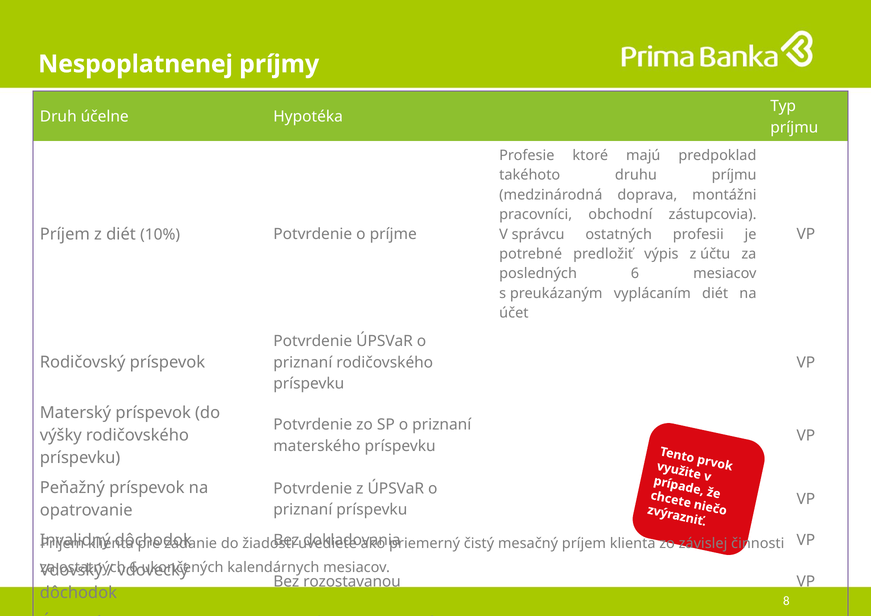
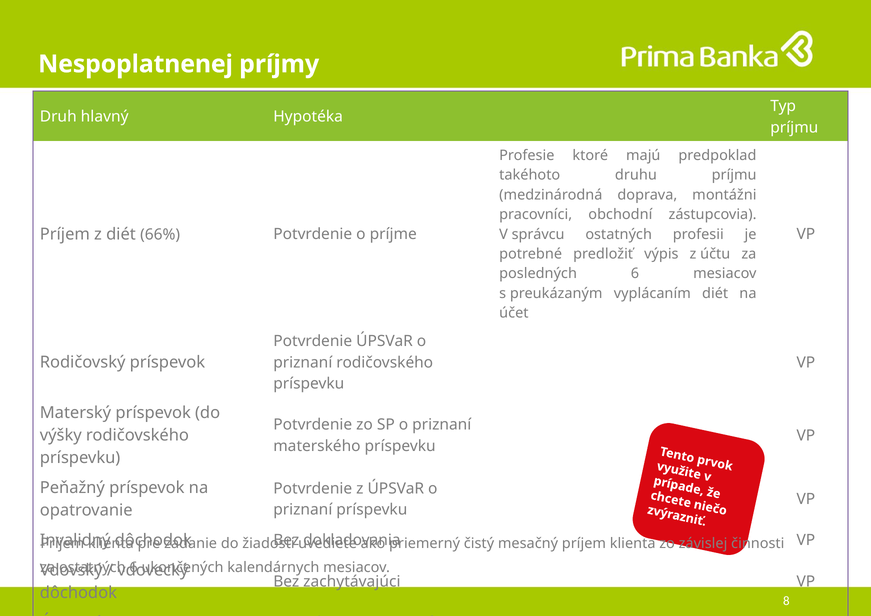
účelne: účelne -> hlavný (105, 117)
10%: 10% -> 66% (160, 235)
rozostavanou: rozostavanou -> zachytávajúci (352, 581)
